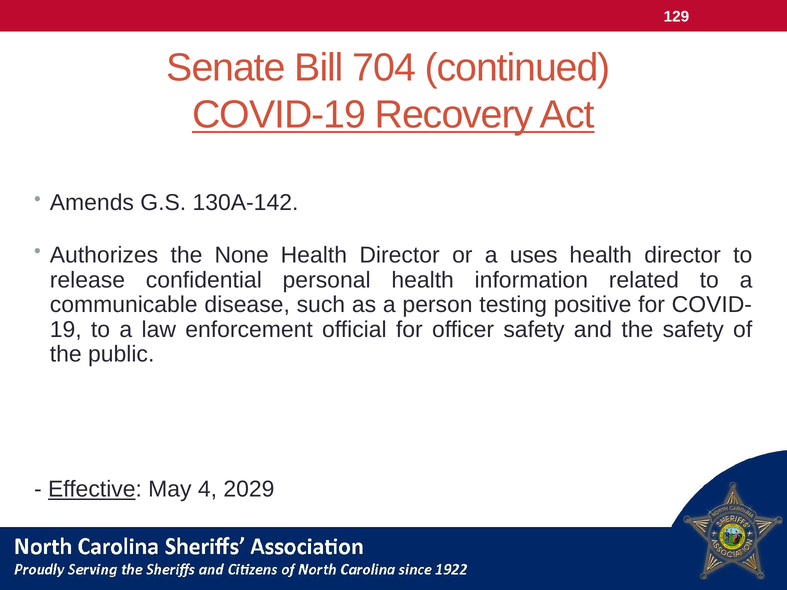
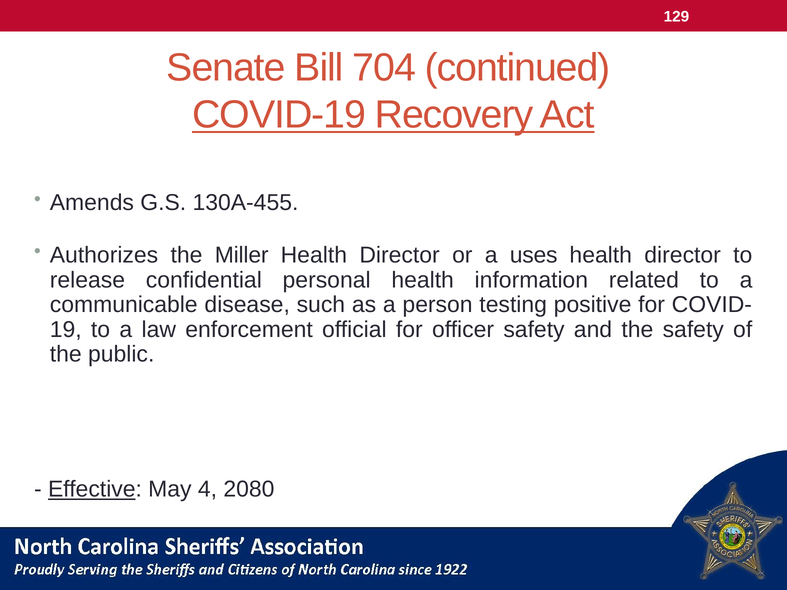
130A-142: 130A-142 -> 130A-455 (245, 203)
None: None -> Miller (242, 255)
2029: 2029 -> 2080 (249, 489)
